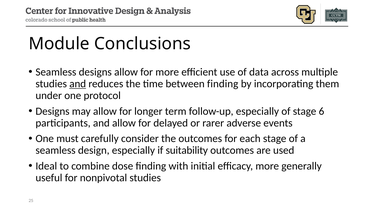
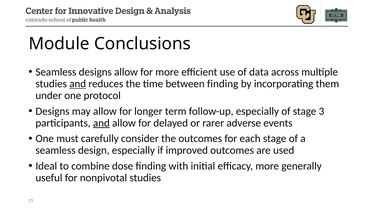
6: 6 -> 3 (321, 111)
and underline: none -> present (101, 123)
suitability: suitability -> improved (187, 151)
